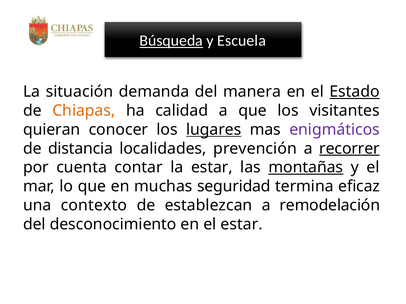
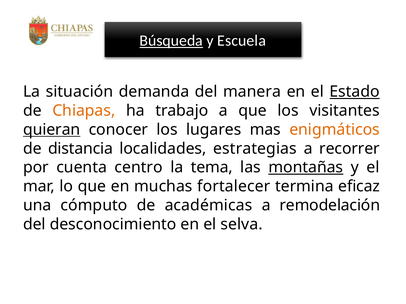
calidad: calidad -> trabajo (182, 111)
quieran underline: none -> present (52, 130)
lugares underline: present -> none (214, 130)
enigmáticos colour: purple -> orange (335, 130)
prevención: prevención -> estrategias (255, 149)
recorrer underline: present -> none (350, 149)
contar: contar -> centro (139, 168)
la estar: estar -> tema (212, 168)
seguridad: seguridad -> fortalecer (234, 187)
contexto: contexto -> cómputo (94, 206)
establezcan: establezcan -> académicas (208, 206)
el estar: estar -> selva (242, 225)
